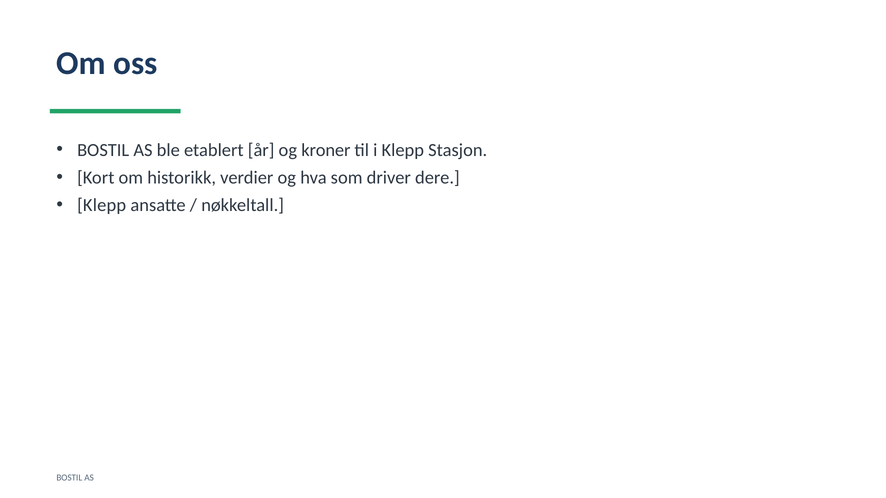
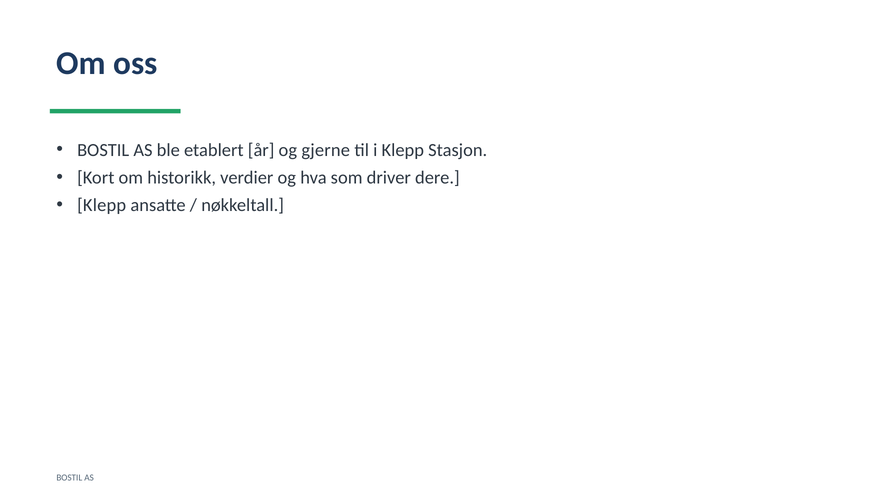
kroner: kroner -> gjerne (326, 150)
